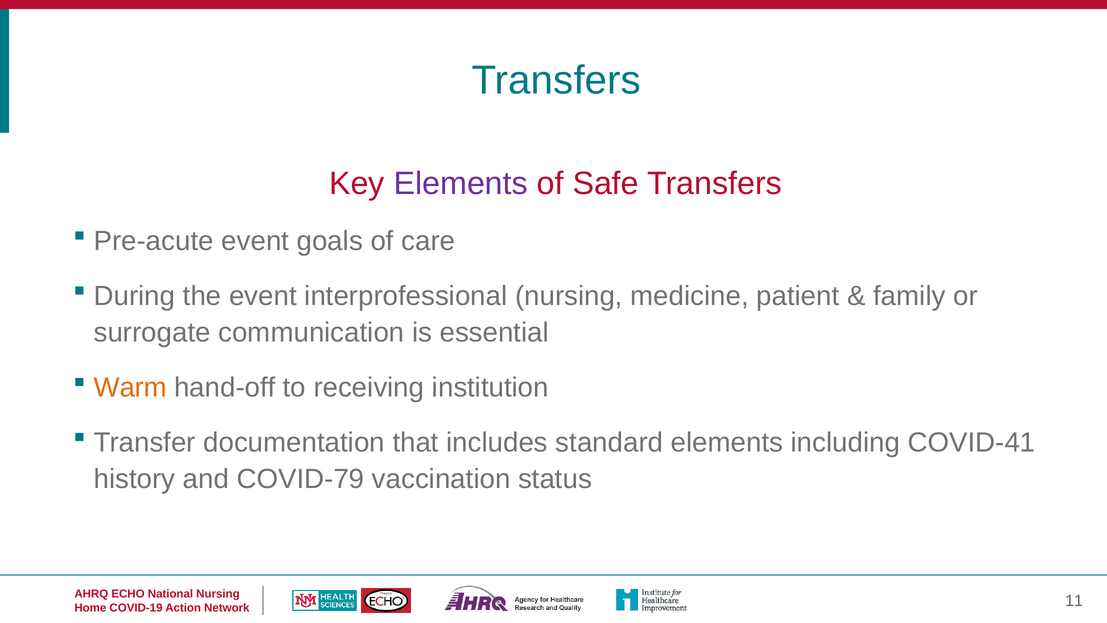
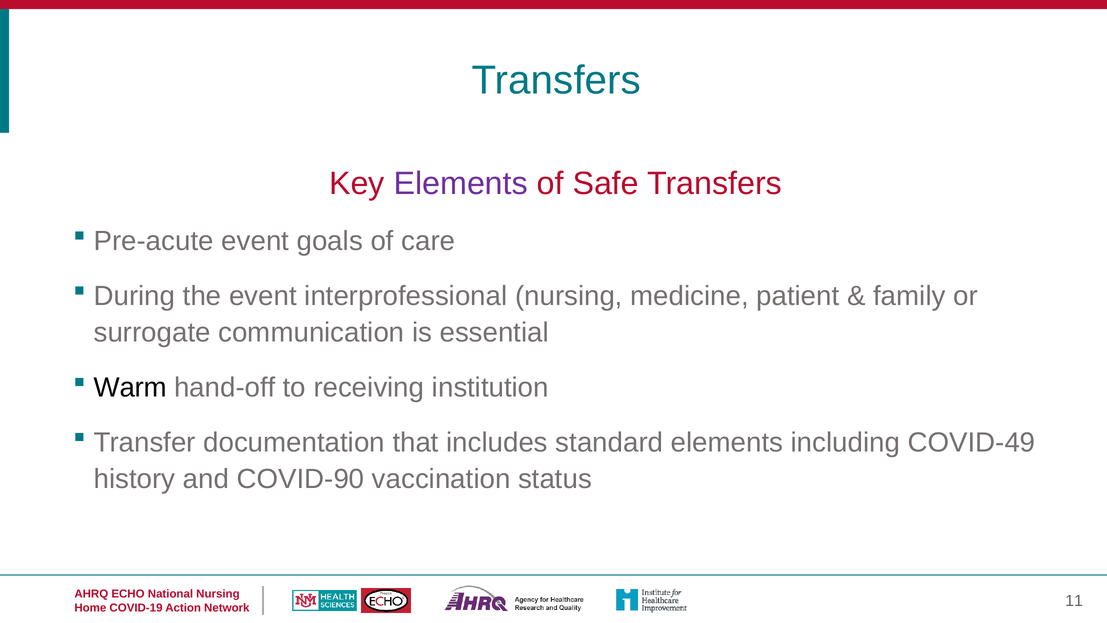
Warm colour: orange -> black (130, 387)
COVID-41: COVID-41 -> COVID-49 (971, 442)
COVID-79: COVID-79 -> COVID-90 (301, 479)
